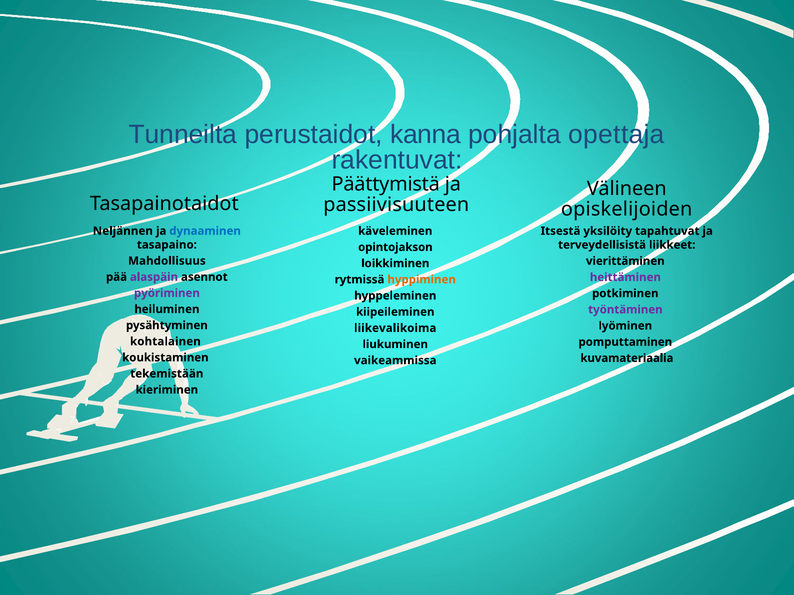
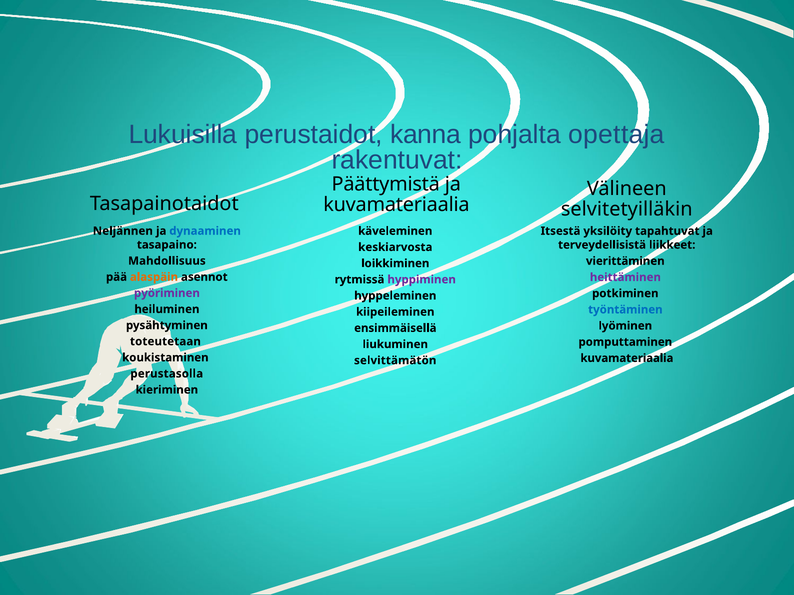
Tunneilta: Tunneilta -> Lukuisilla (183, 135)
passiivisuuteen: passiivisuuteen -> kuvamateriaalia (396, 205)
opiskelijoiden: opiskelijoiden -> selvitetyilläkin (627, 209)
opintojakson: opintojakson -> keskiarvosta (395, 247)
alaspäin colour: purple -> orange (154, 277)
hyppiminen colour: orange -> purple (422, 280)
työntäminen colour: purple -> blue (625, 310)
liikevalikoima: liikevalikoima -> ensimmäisellä (395, 328)
kohtalainen: kohtalainen -> toteutetaan (165, 342)
vaikeammissa: vaikeammissa -> selvittämätön (395, 361)
tekemistään: tekemistään -> perustasolla (167, 374)
